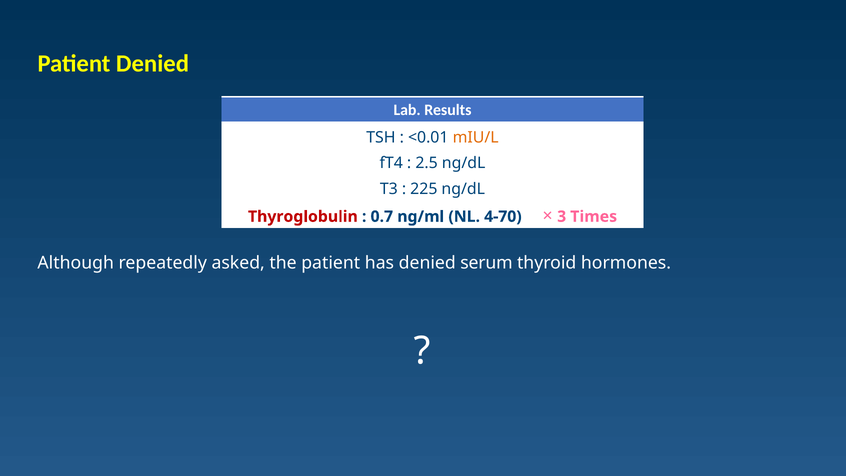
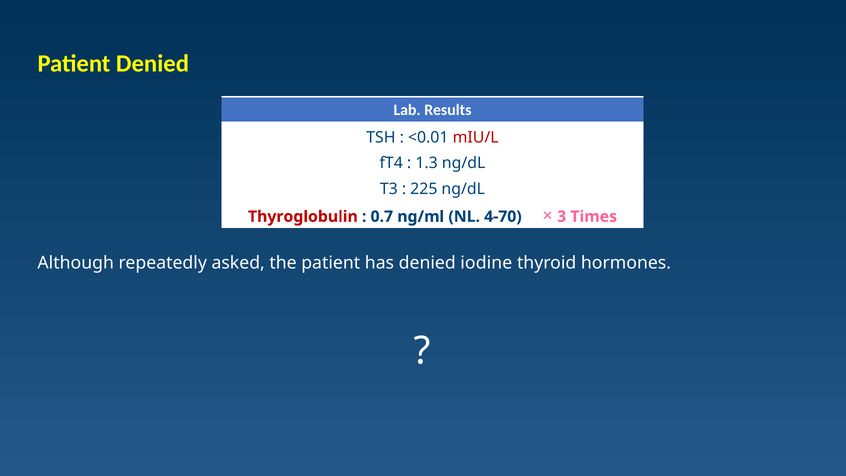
mIU/L colour: orange -> red (476, 137)
2.5: 2.5 -> 1.3 (427, 163)
serum: serum -> iodine (486, 263)
